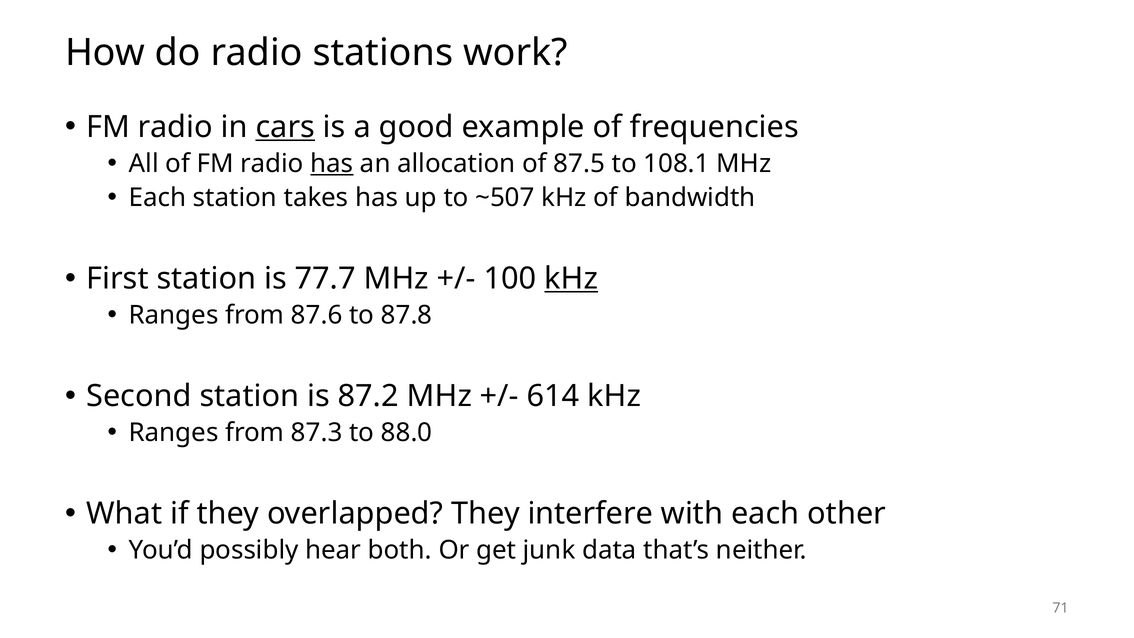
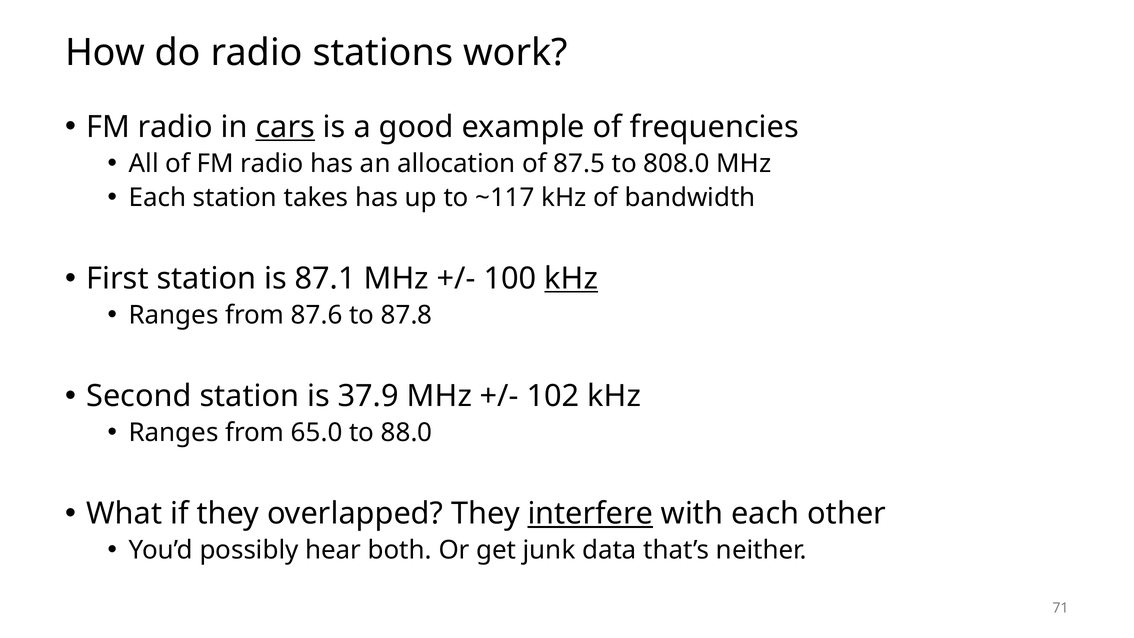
has underline: present -> none (332, 163)
108.1: 108.1 -> 808.0 (677, 163)
~507: ~507 -> ~117 (505, 197)
77.7: 77.7 -> 87.1 (325, 278)
87.2: 87.2 -> 37.9 (368, 396)
614: 614 -> 102 (553, 396)
87.3: 87.3 -> 65.0 (317, 433)
interfere underline: none -> present (590, 514)
